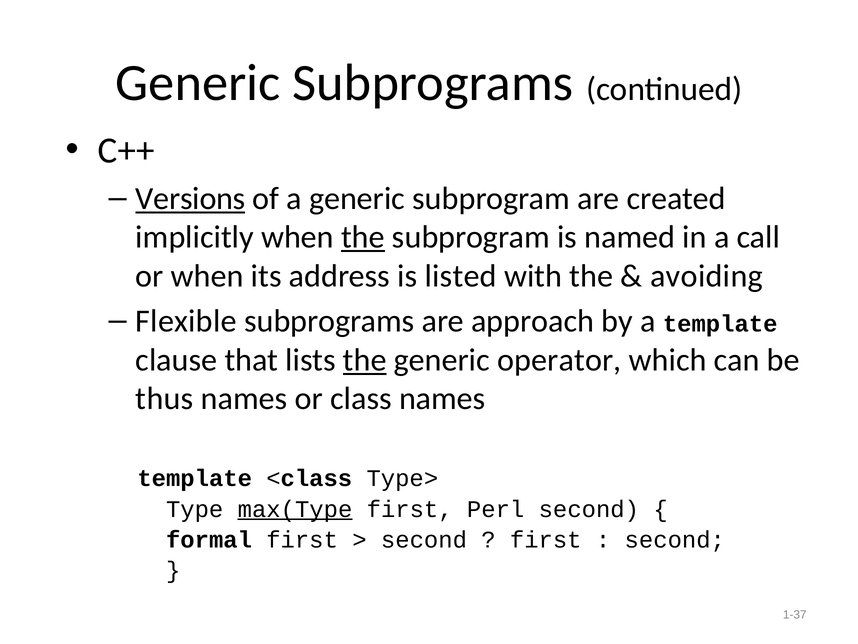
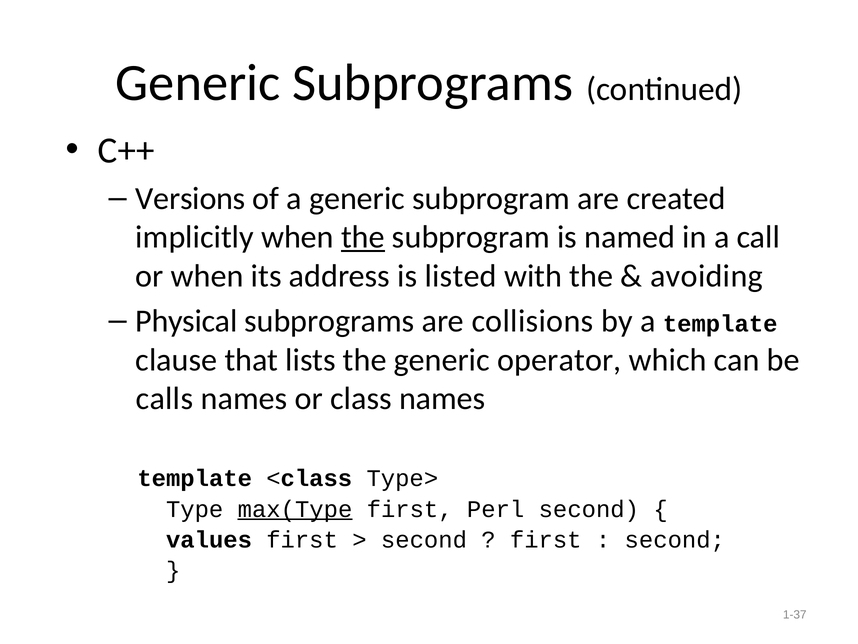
Versions underline: present -> none (190, 198)
Flexible: Flexible -> Physical (186, 321)
approach: approach -> collisions (532, 321)
the underline: present -> none (365, 360)
thus: thus -> calls (164, 398)
formal: formal -> values (209, 539)
